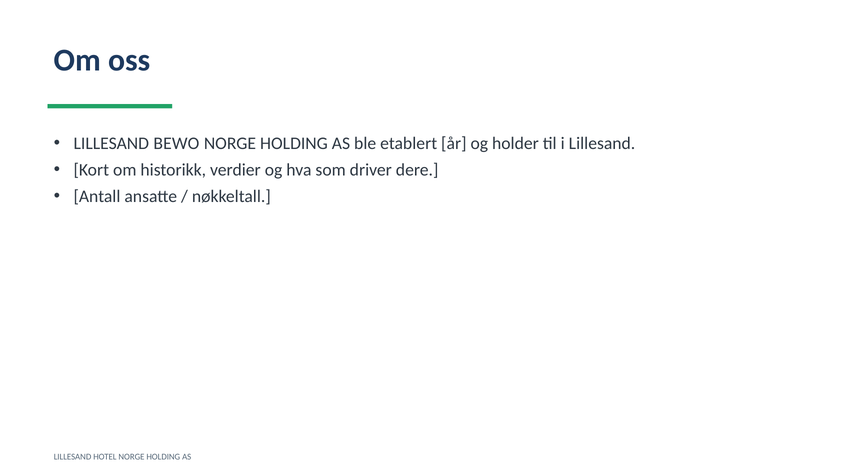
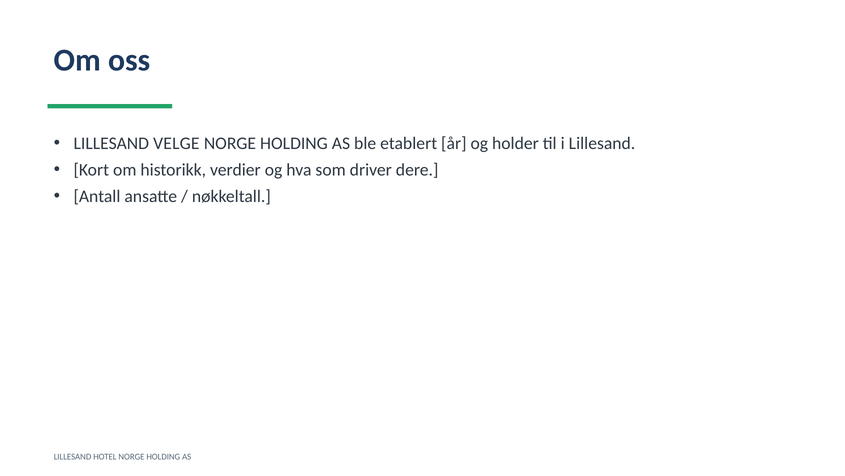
BEWO: BEWO -> VELGE (176, 143)
